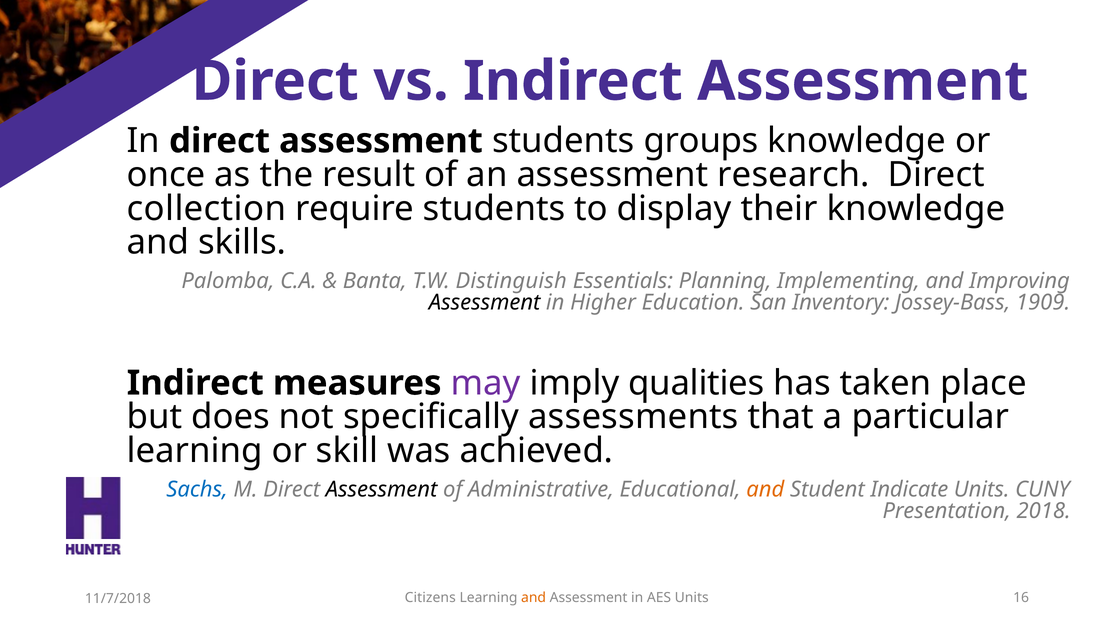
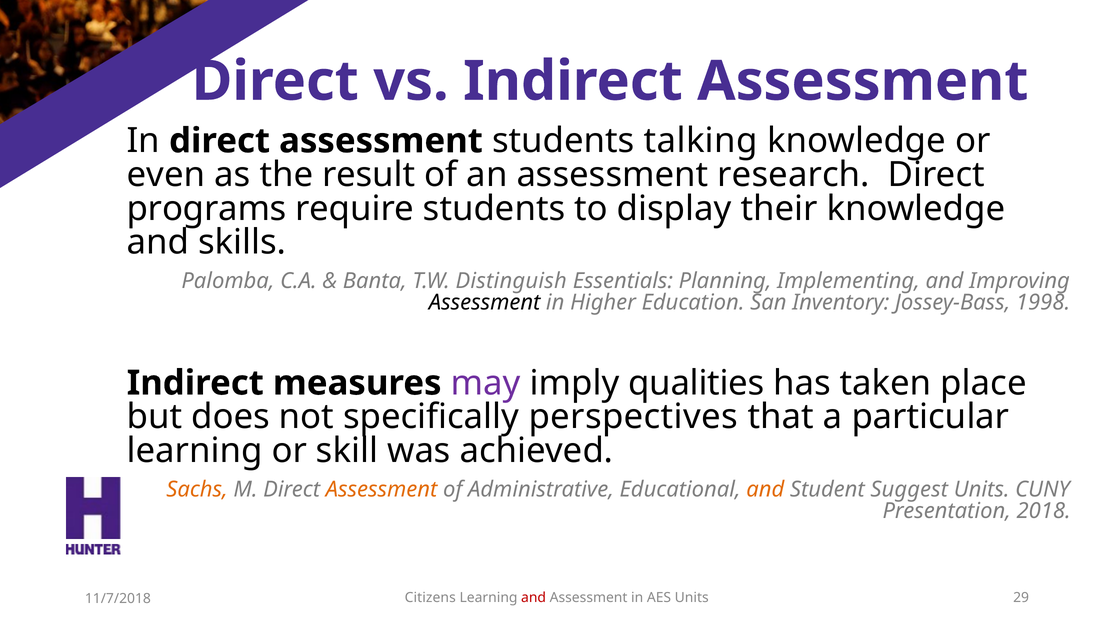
groups: groups -> talking (701, 141)
once: once -> even (166, 175)
collection: collection -> programs (207, 208)
1909: 1909 -> 1998 (1043, 302)
assessments: assessments -> perspectives (633, 417)
Sachs colour: blue -> orange (197, 489)
Assessment colour: black -> orange (382, 489)
Indicate: Indicate -> Suggest (909, 489)
and colour: orange -> red (534, 597)
16: 16 -> 29 (1021, 597)
